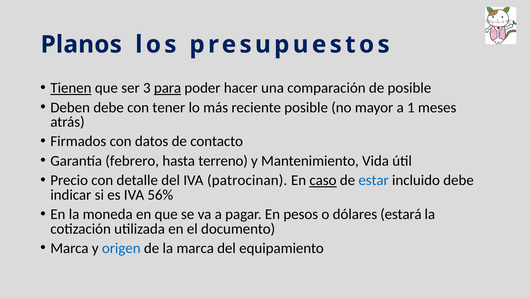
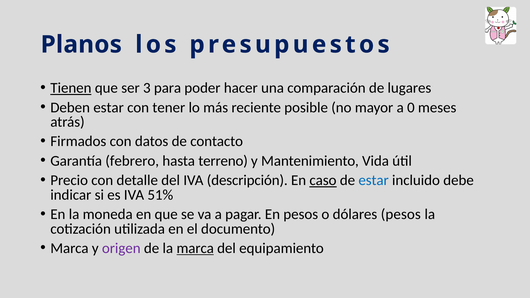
para underline: present -> none (168, 88)
de posible: posible -> lugares (409, 88)
Deben debe: debe -> estar (109, 107)
1: 1 -> 0 (411, 107)
patrocinan: patrocinan -> descripción (247, 180)
56%: 56% -> 51% (160, 195)
dólares estará: estará -> pesos (401, 214)
origen colour: blue -> purple (121, 248)
marca underline: none -> present (195, 248)
